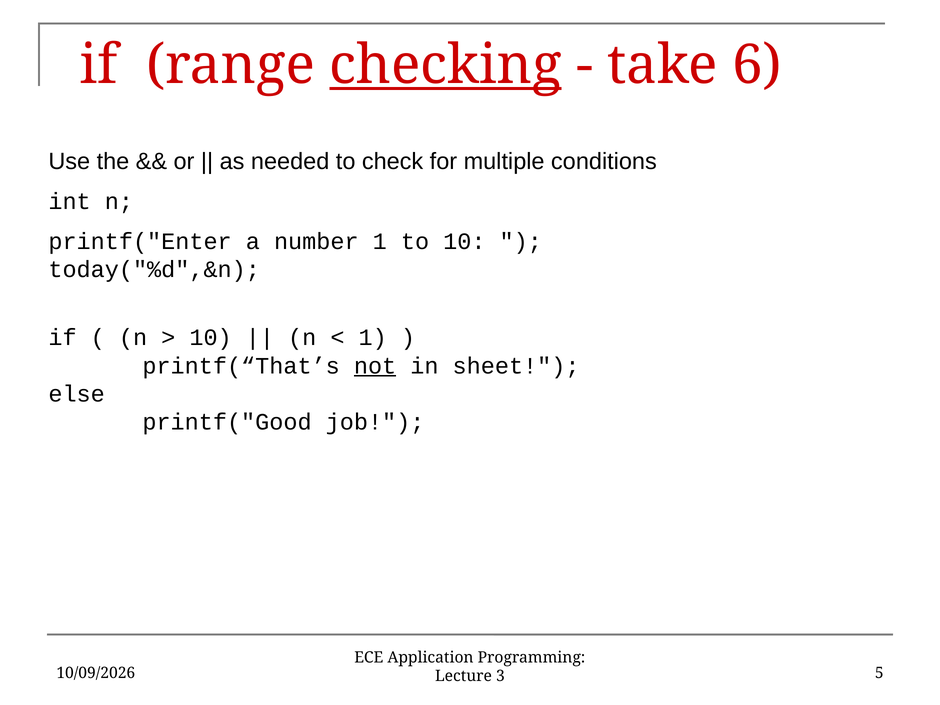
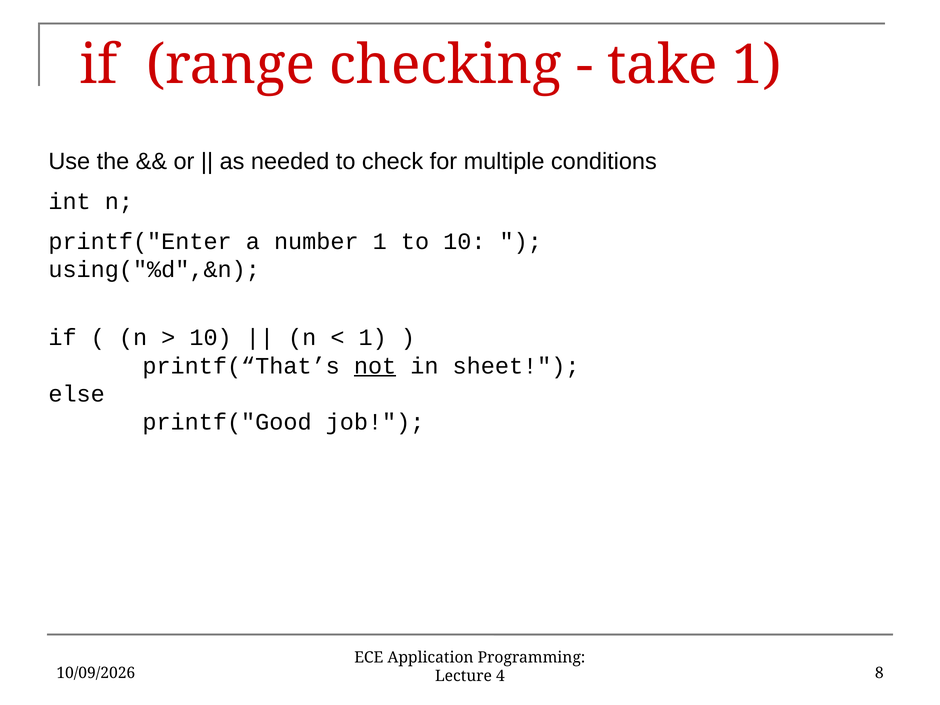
checking underline: present -> none (446, 65)
take 6: 6 -> 1 (757, 65)
today("%d",&n: today("%d",&n -> using("%d",&n (154, 269)
5: 5 -> 8 (879, 673)
3: 3 -> 4 (500, 676)
